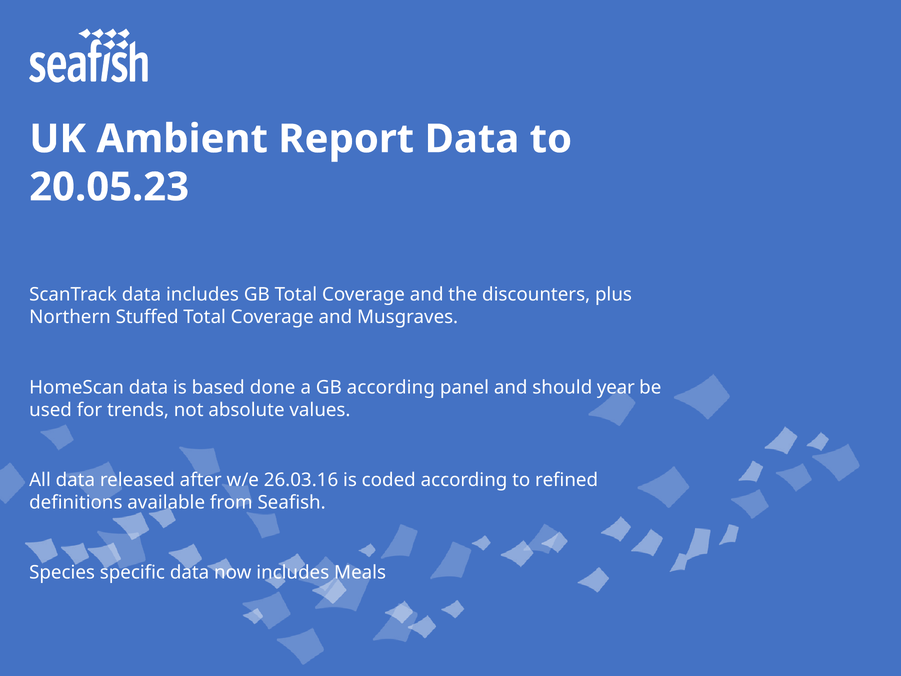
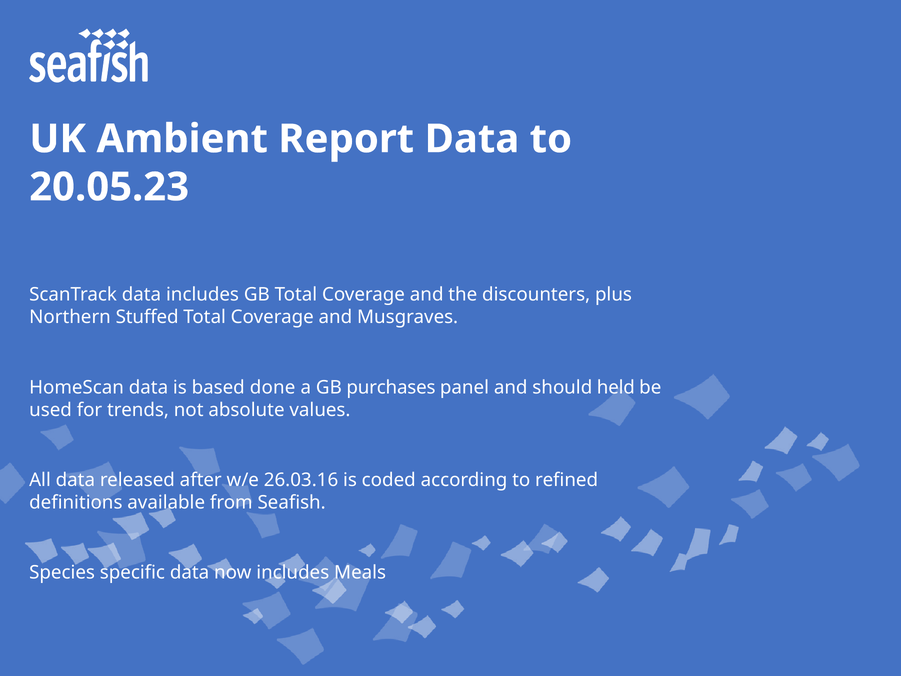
GB according: according -> purchases (391, 387)
year: year -> held (616, 387)
